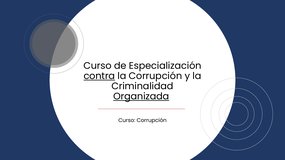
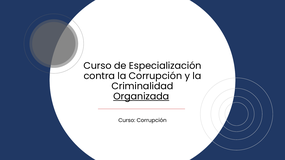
contra underline: present -> none (99, 76)
